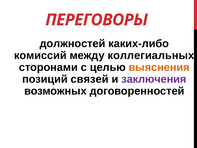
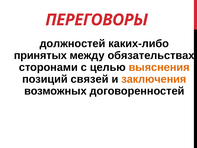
комиссий: комиссий -> принятых (40, 55)
коллегиальных: коллегиальных -> обязательствах (151, 55)
заключения colour: purple -> orange (154, 79)
